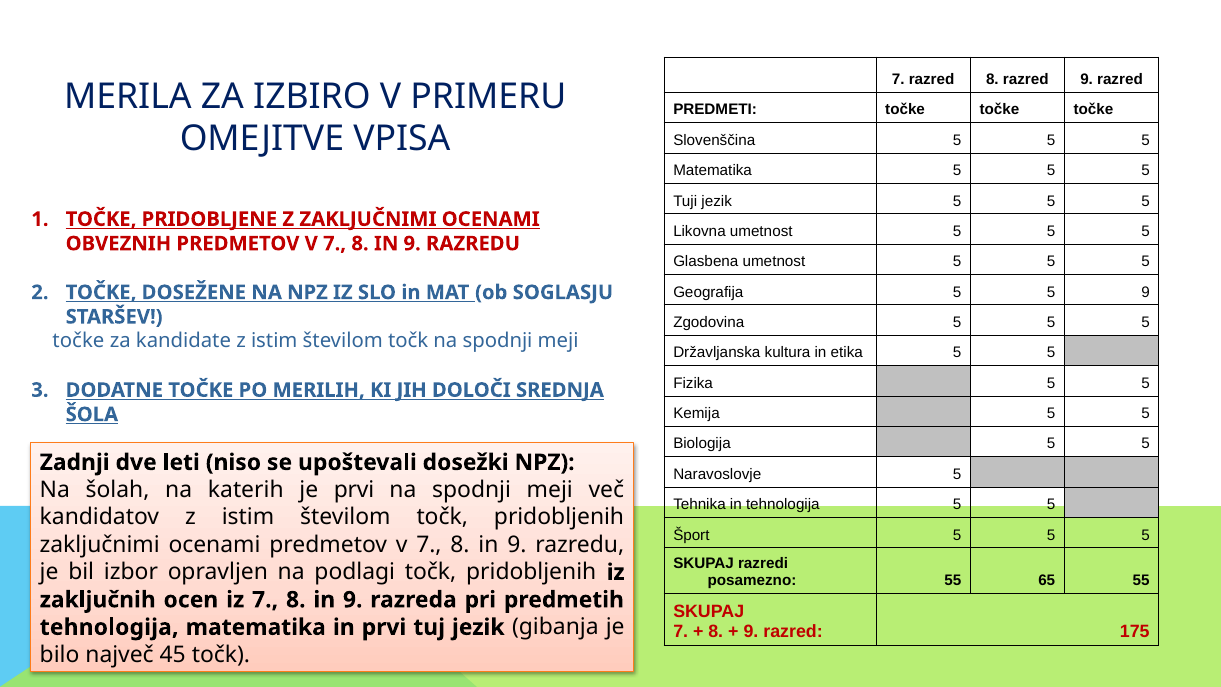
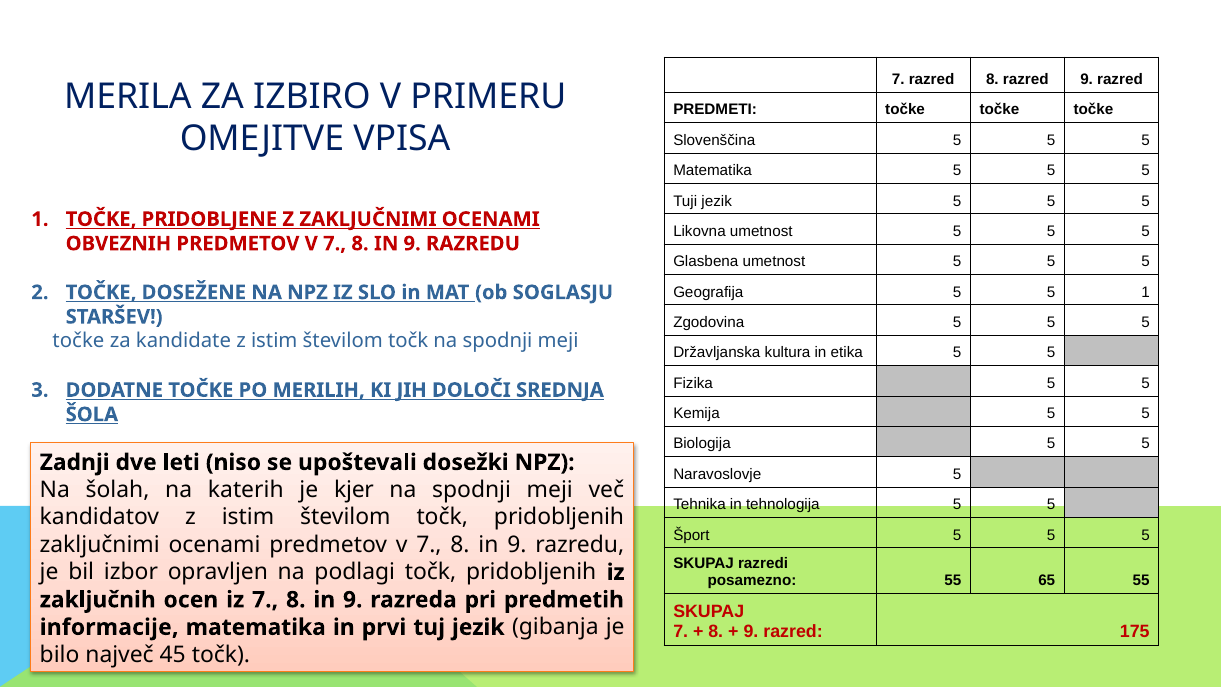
5 9: 9 -> 1 (1146, 292)
je prvi: prvi -> kjer (354, 490)
tehnologija: tehnologija -> informacije (109, 627)
